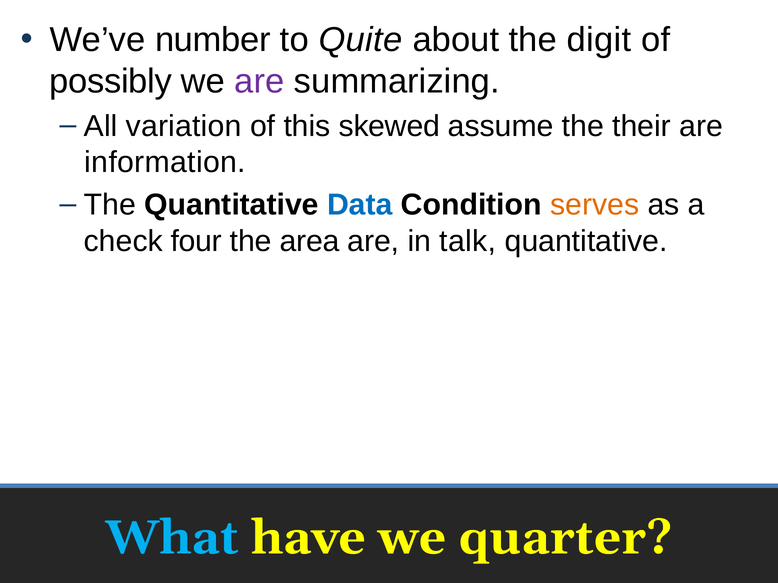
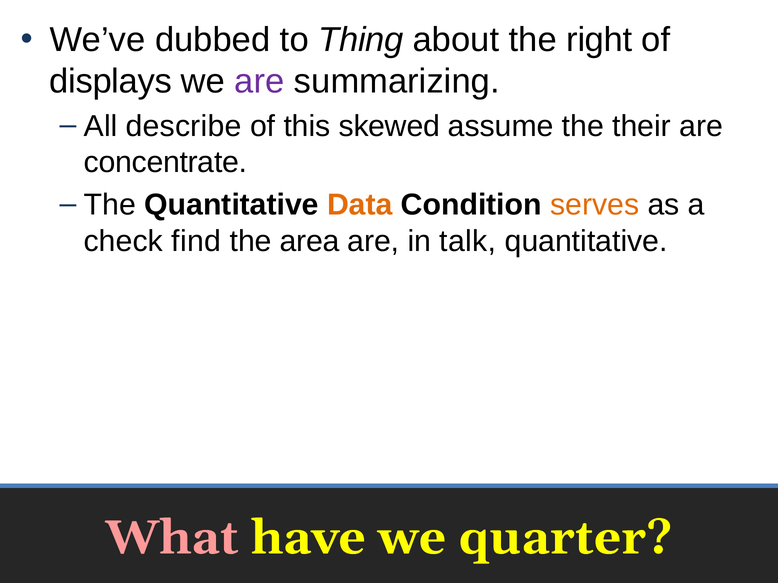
number: number -> dubbed (213, 40)
Quite: Quite -> Thing (361, 40)
digit: digit -> right (599, 40)
possibly: possibly -> displays (111, 82)
variation: variation -> describe (184, 126)
information: information -> concentrate (165, 163)
Data colour: blue -> orange (360, 205)
four: four -> find (196, 241)
What colour: light blue -> pink (172, 538)
